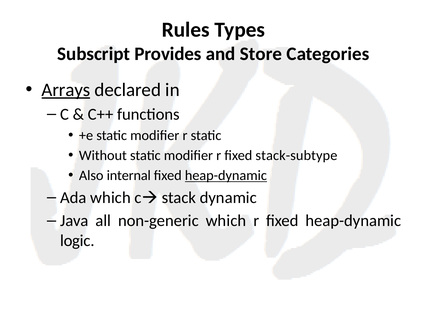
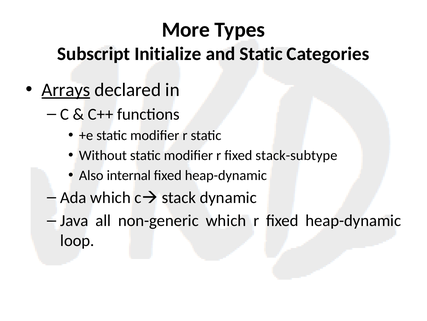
Rules: Rules -> More (186, 30)
Provides: Provides -> Initialize (168, 54)
and Store: Store -> Static (261, 54)
heap-dynamic underline: present -> none (226, 175)
logic: logic -> loop (77, 240)
